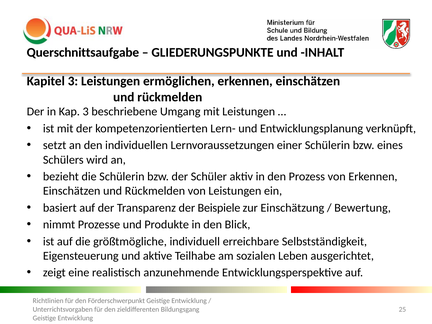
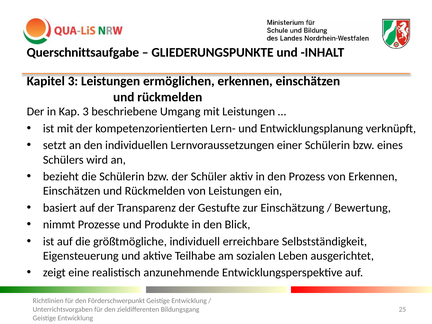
Beispiele: Beispiele -> Gestufte (219, 208)
